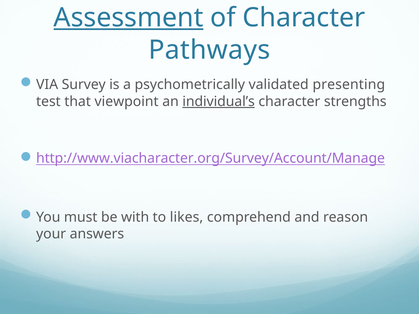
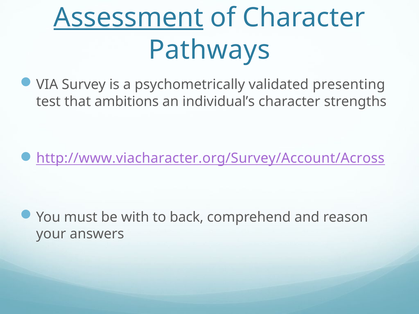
viewpoint: viewpoint -> ambitions (127, 102)
individual’s underline: present -> none (219, 102)
http://www.viacharacter.org/Survey/Account/Manage: http://www.viacharacter.org/Survey/Account/Manage -> http://www.viacharacter.org/Survey/Account/Across (210, 158)
likes: likes -> back (187, 217)
